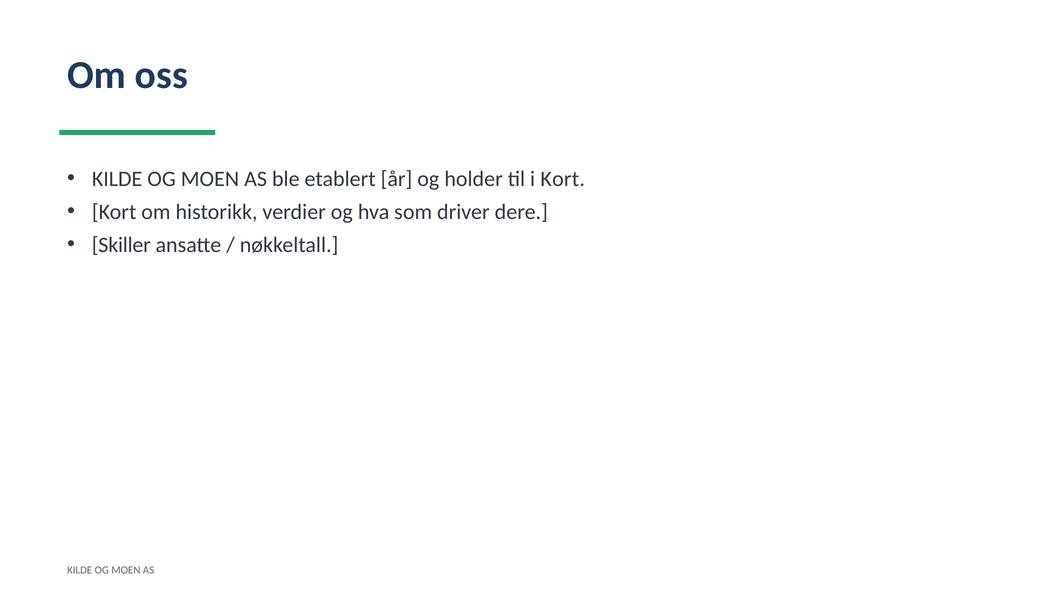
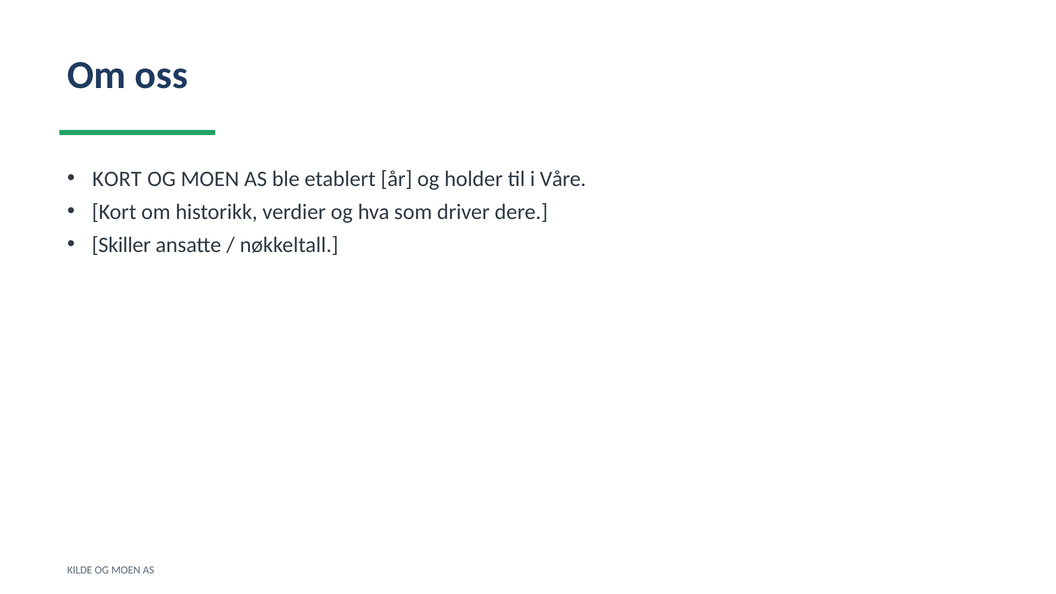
KILDE: KILDE -> KORT (117, 179)
i Kort: Kort -> Våre (563, 179)
